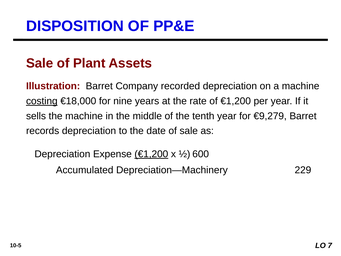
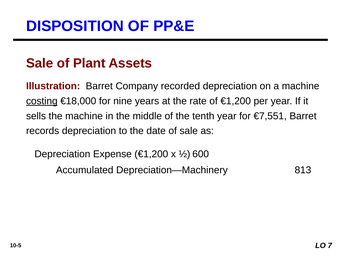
€9,279: €9,279 -> €7,551 (270, 116)
€1,200 underline: present -> none (151, 154)
229: 229 -> 813 (303, 170)
